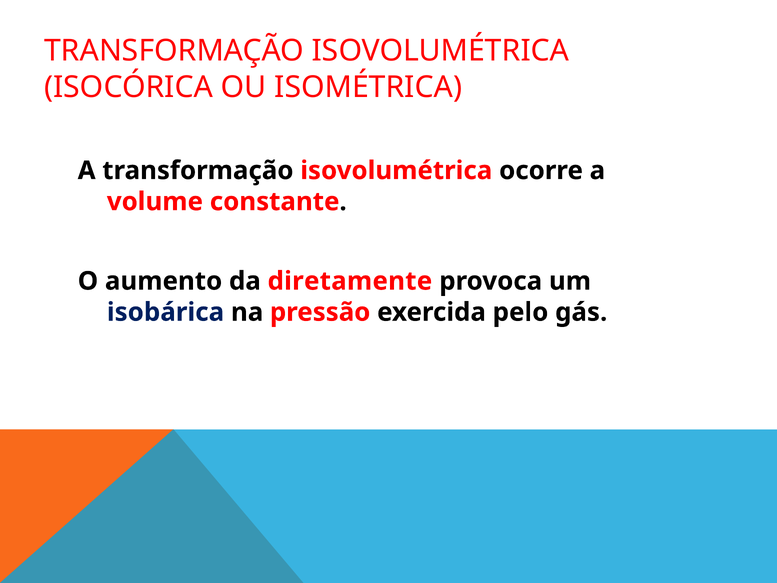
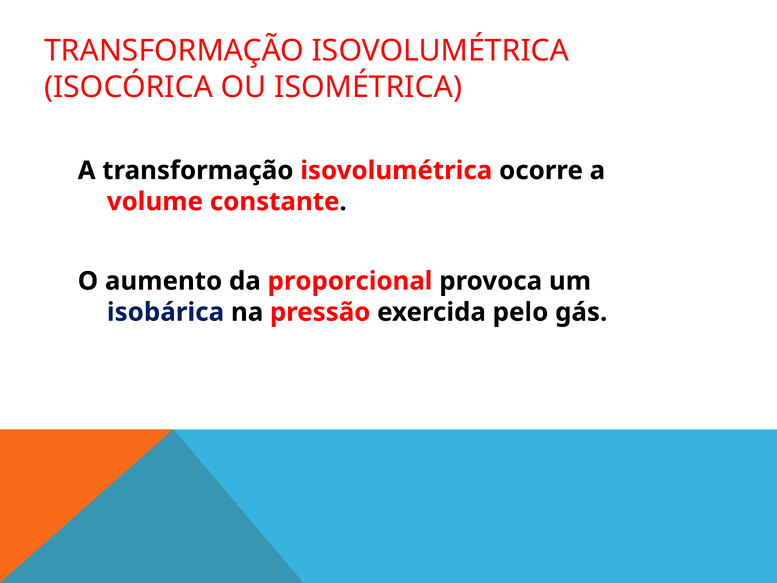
diretamente: diretamente -> proporcional (350, 281)
